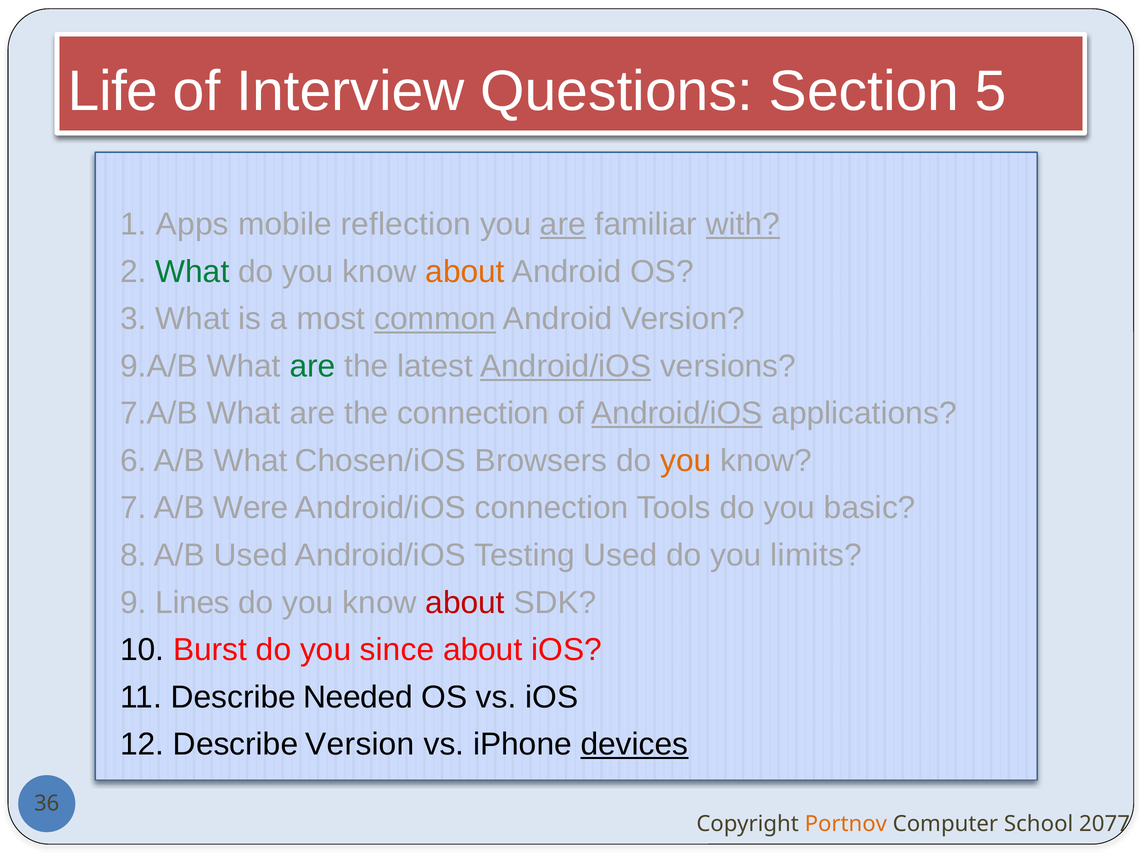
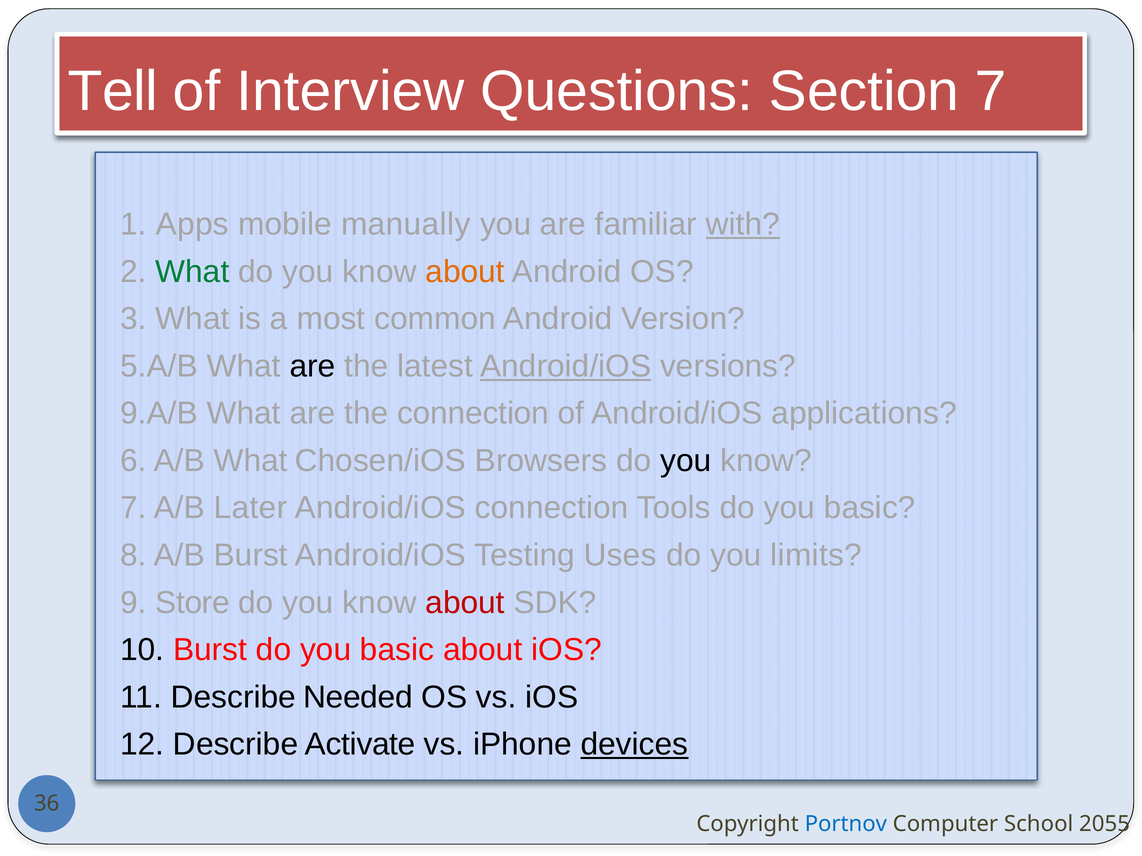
Life: Life -> Tell (113, 91)
Section 5: 5 -> 7 (991, 91)
reflection: reflection -> manually (406, 225)
are underline: present -> none (563, 225)
common underline: present -> none (435, 319)
9.A/B: 9.A/B -> 5.A/B (159, 366)
are colour: green -> black (312, 366)
7.A/B: 7.A/B -> 9.A/B (159, 414)
Android/iOS underline: present -> none (677, 414)
you colour: orange -> black (686, 461)
Were: Were -> Later (251, 508)
A/B Used: Used -> Burst (251, 556)
Testing Used: Used -> Uses (620, 556)
Lines: Lines -> Store (193, 603)
since: since -> basic (397, 650)
Describe Version: Version -> Activate (360, 745)
Portnov colour: orange -> blue (846, 825)
2077: 2077 -> 2055 (1105, 825)
